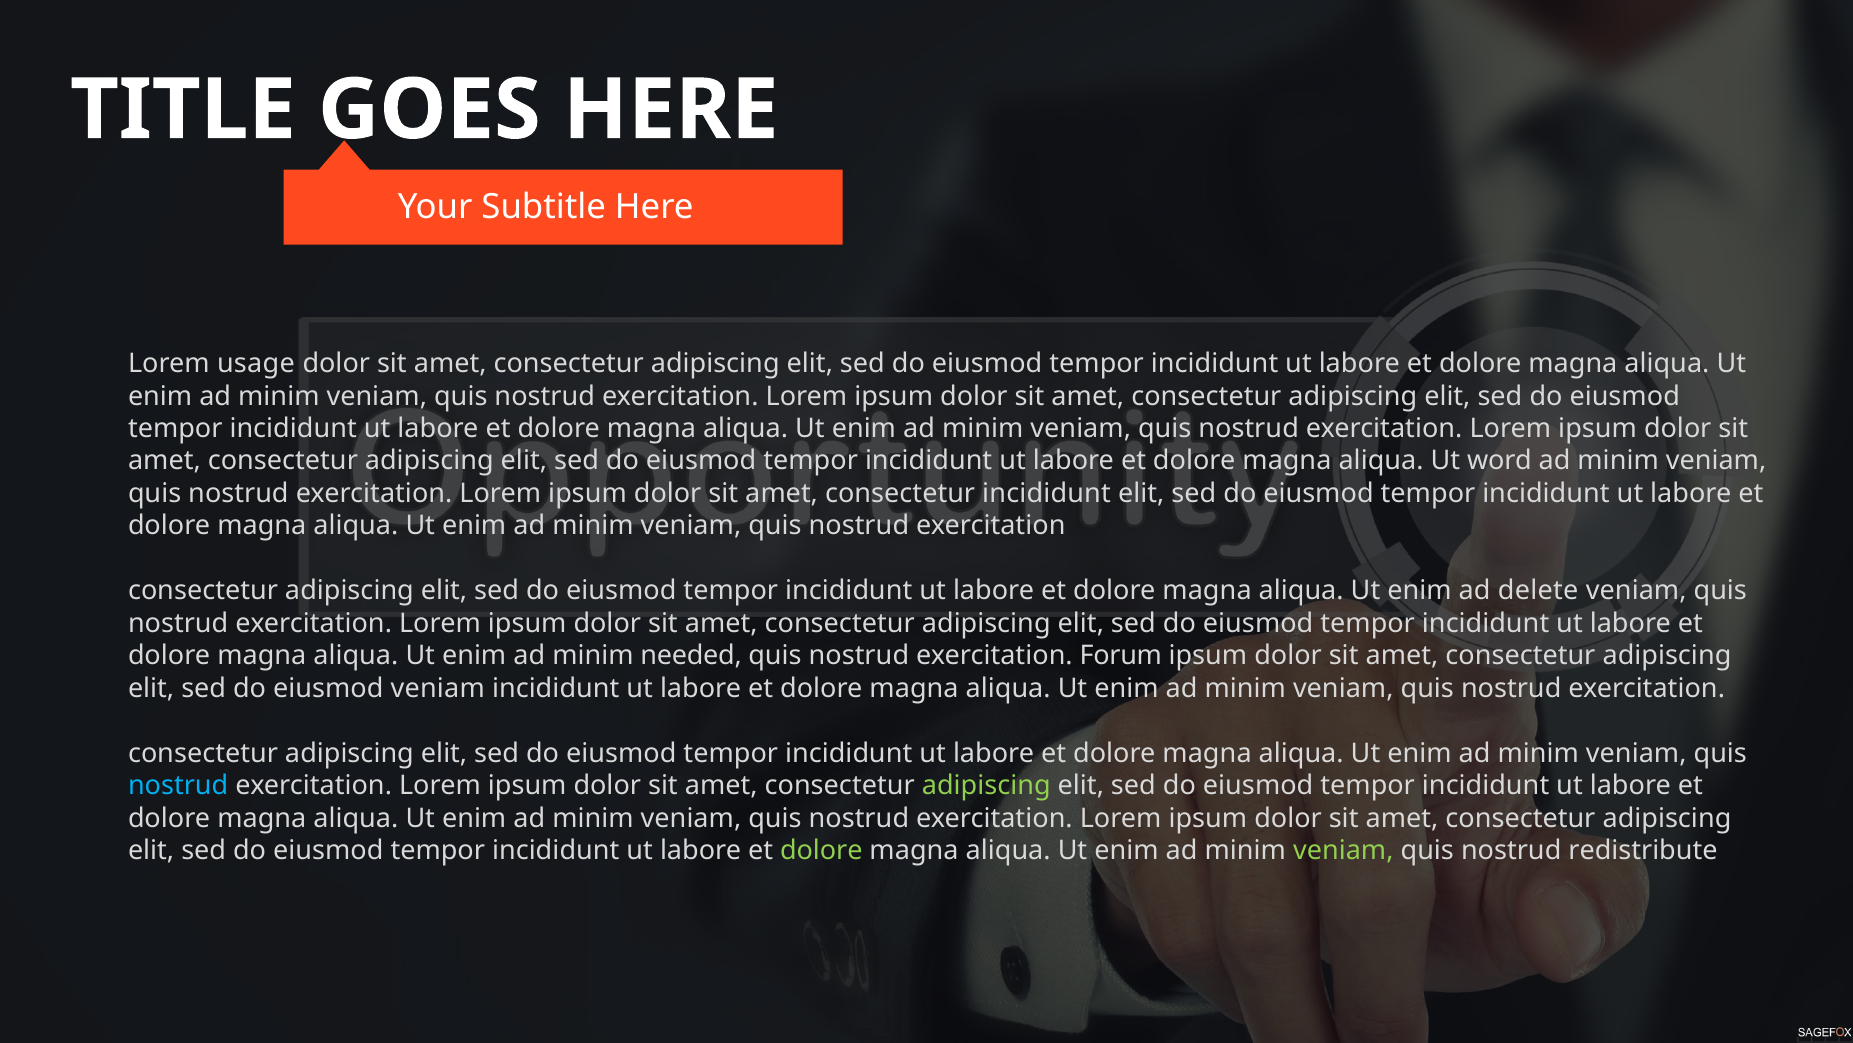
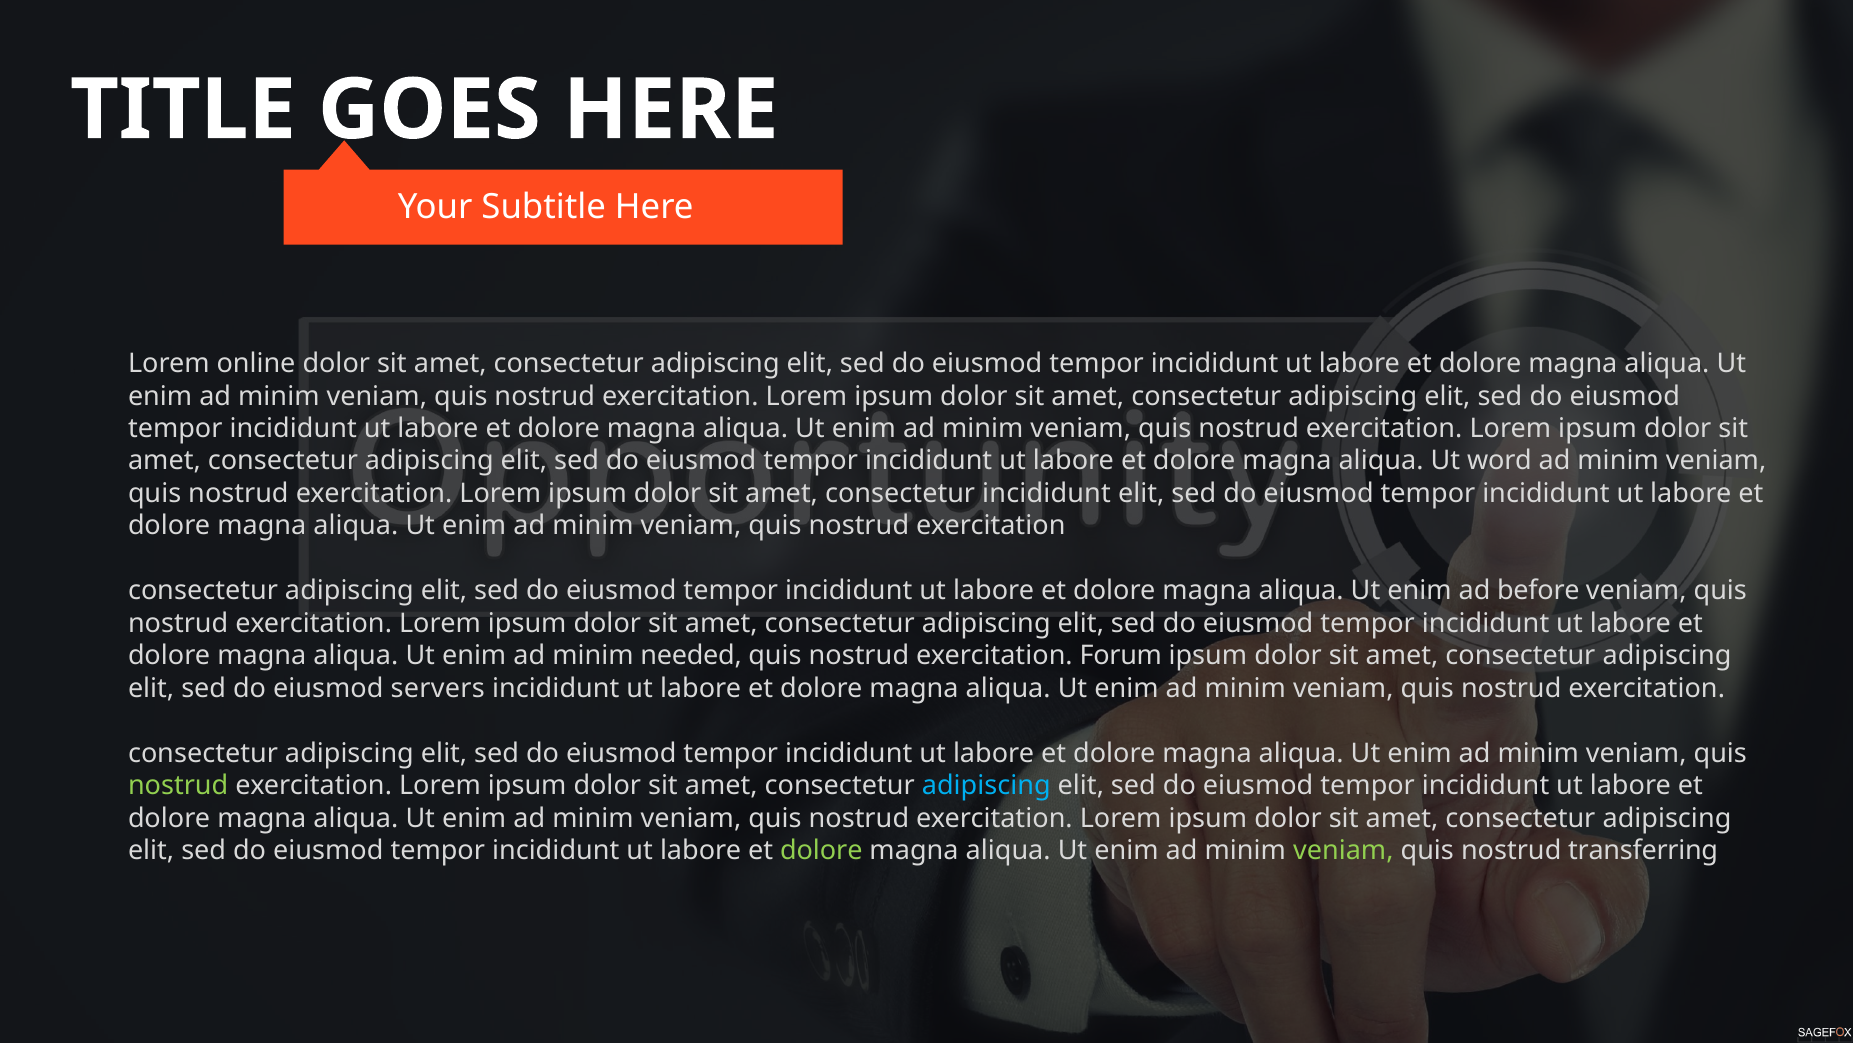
usage: usage -> online (256, 363)
delete: delete -> before (1538, 591)
eiusmod veniam: veniam -> servers (438, 688)
nostrud colour: light blue -> light green (178, 785)
adipiscing colour: light green -> light blue (986, 785)
redistribute: redistribute -> transferring (1643, 850)
